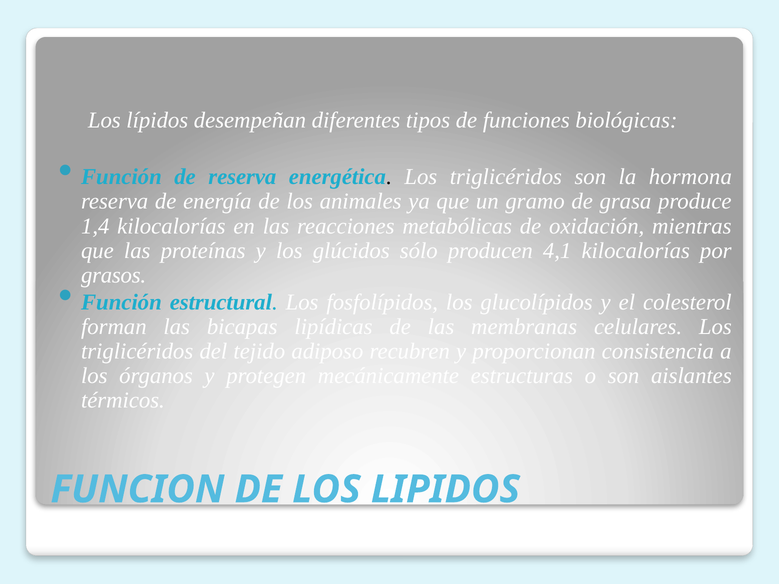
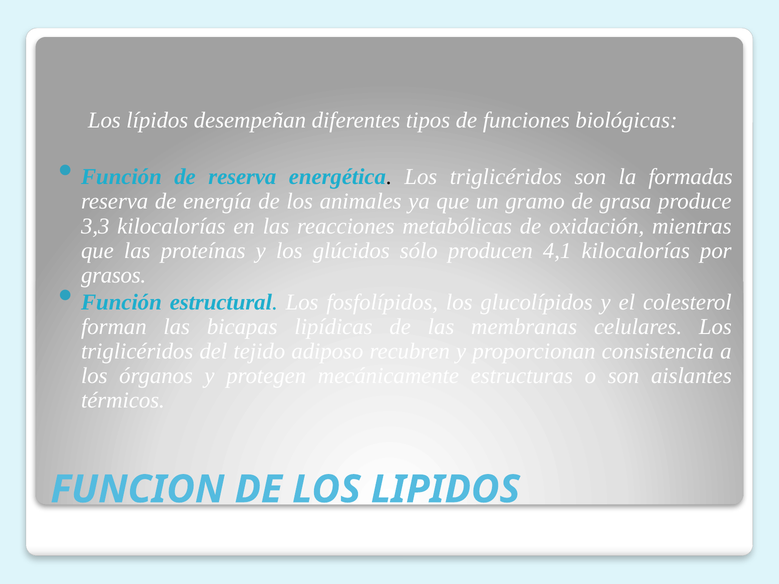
hormona: hormona -> formadas (691, 177)
1,4: 1,4 -> 3,3 (95, 226)
